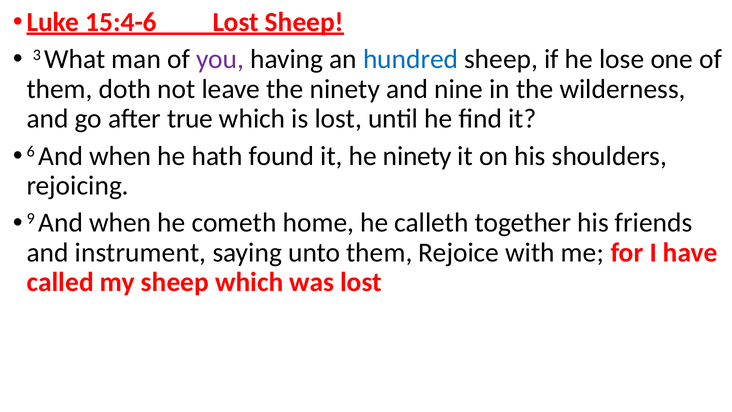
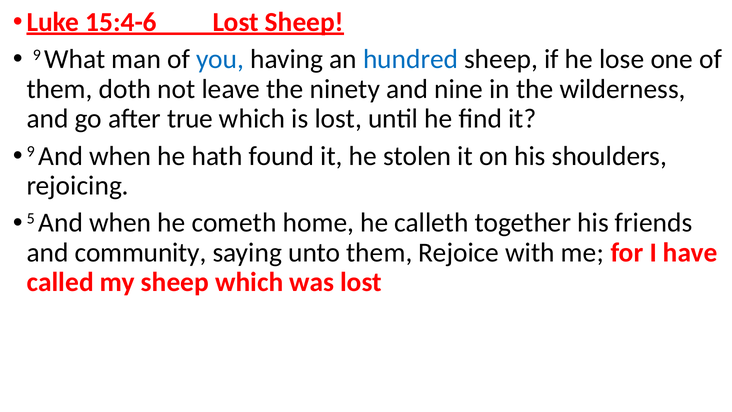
3: 3 -> 9 (37, 55)
you colour: purple -> blue (220, 59)
6: 6 -> 9 (31, 151)
he ninety: ninety -> stolen (417, 156)
9: 9 -> 5 (31, 218)
instrument: instrument -> community (141, 252)
